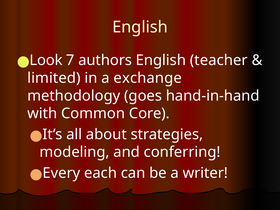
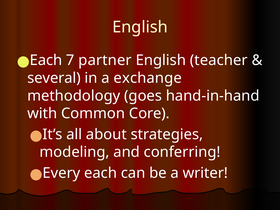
Look: Look -> Each (46, 60)
authors: authors -> partner (105, 60)
limited: limited -> several (54, 78)
